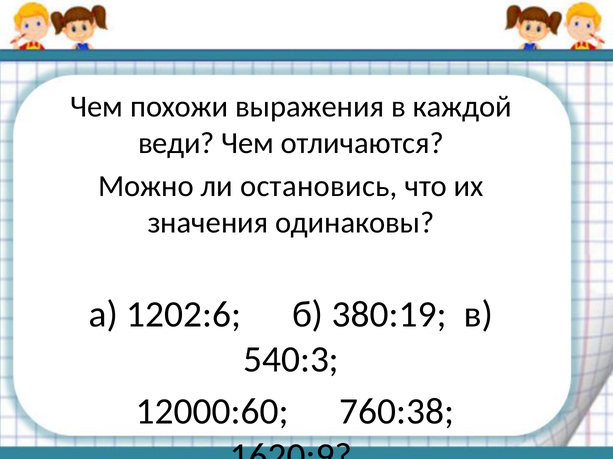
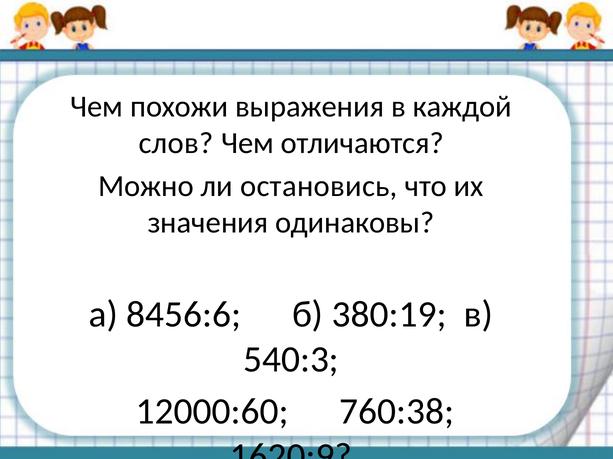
веди: веди -> слов (176, 143)
1202:6: 1202:6 -> 8456:6 (184, 315)
